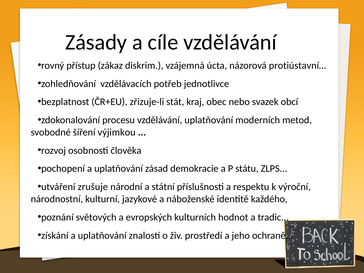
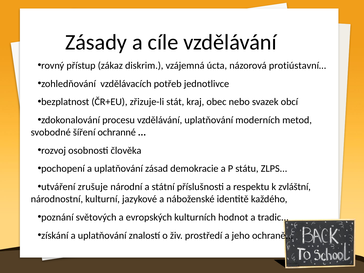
výjimkou: výjimkou -> ochranné (117, 132)
výroční: výroční -> zvláštní (295, 187)
